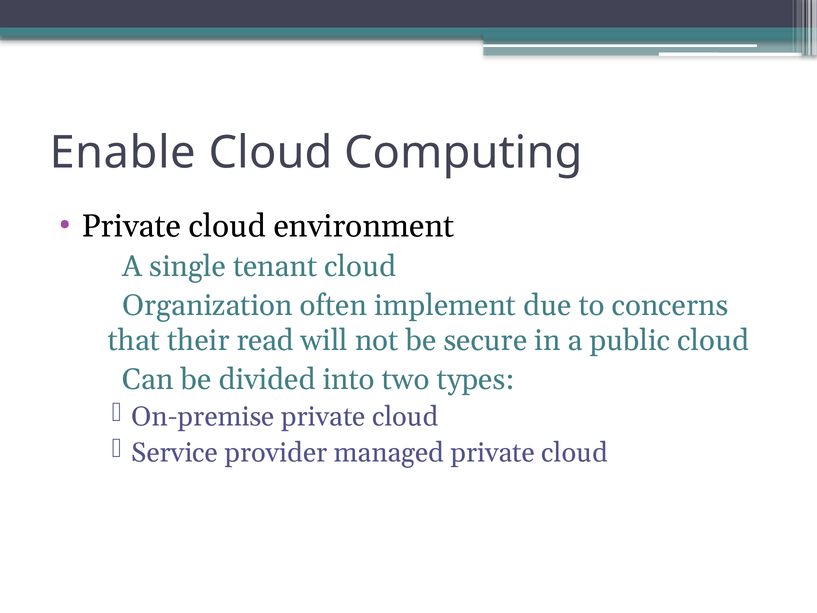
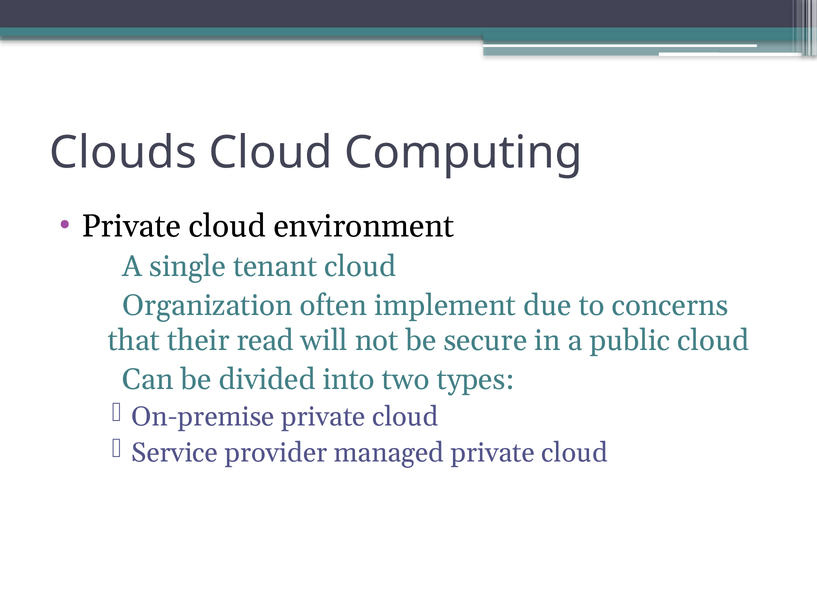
Enable: Enable -> Clouds (123, 153)
